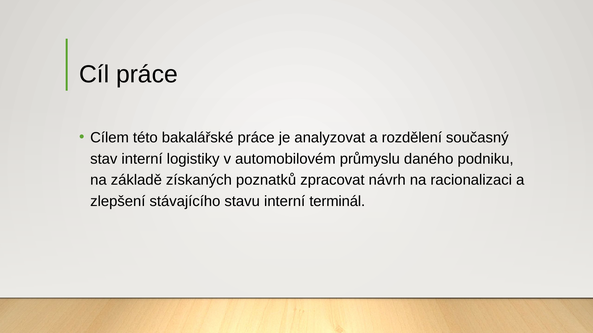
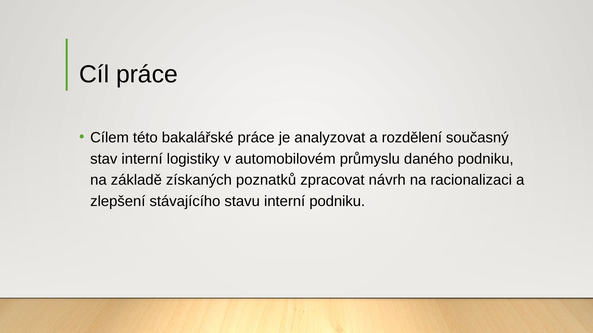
interní terminál: terminál -> podniku (337, 202)
